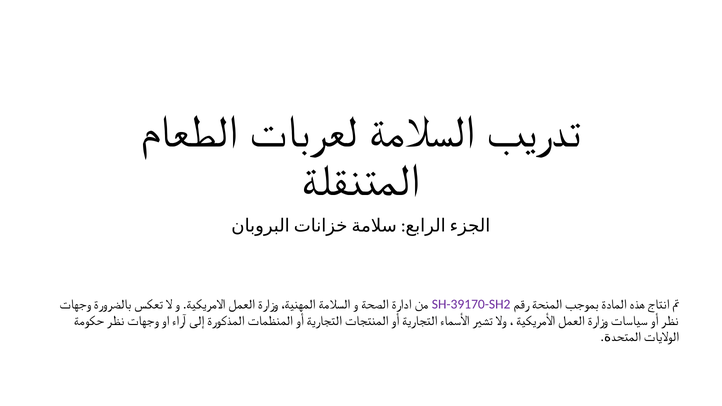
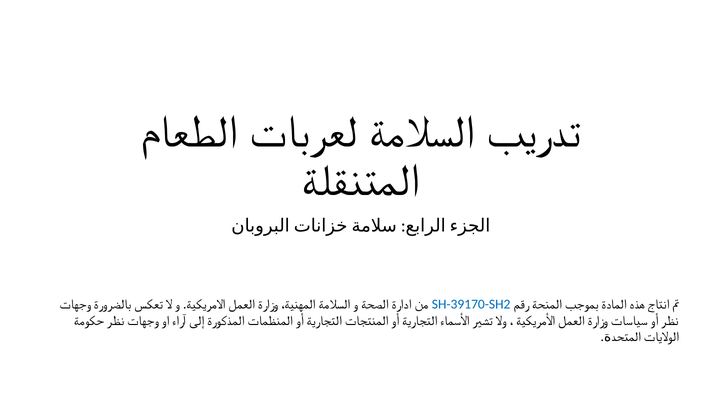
SH-39170-SH2 colour: purple -> blue (471, 304)
